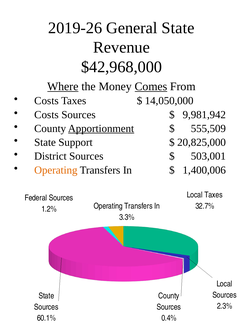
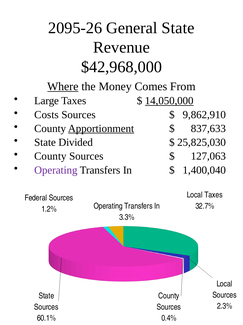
2019-26: 2019-26 -> 2095-26 (75, 28)
Comes underline: present -> none (151, 86)
Costs: Costs -> Large (47, 100)
14,050,000 underline: none -> present (169, 100)
9,981,942: 9,981,942 -> 9,862,910 (204, 114)
555,509: 555,509 -> 837,633 (208, 128)
Support: Support -> Divided (76, 142)
20,825,000: 20,825,000 -> 25,825,030 (202, 142)
District: District -> County (50, 156)
503,001: 503,001 -> 127,063 (208, 156)
Operating colour: orange -> purple (56, 170)
1,400,006: 1,400,006 -> 1,400,040 (204, 170)
